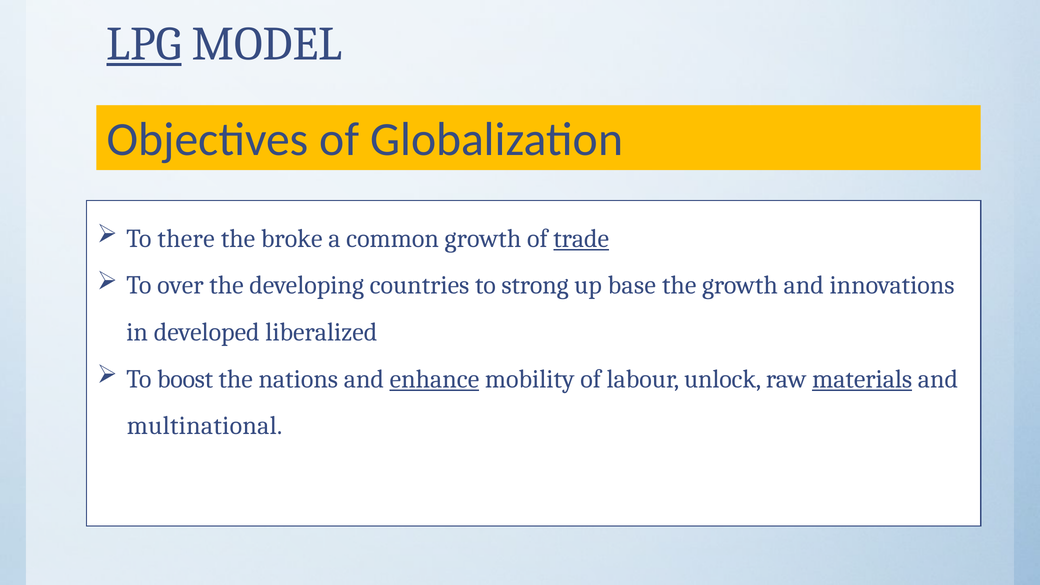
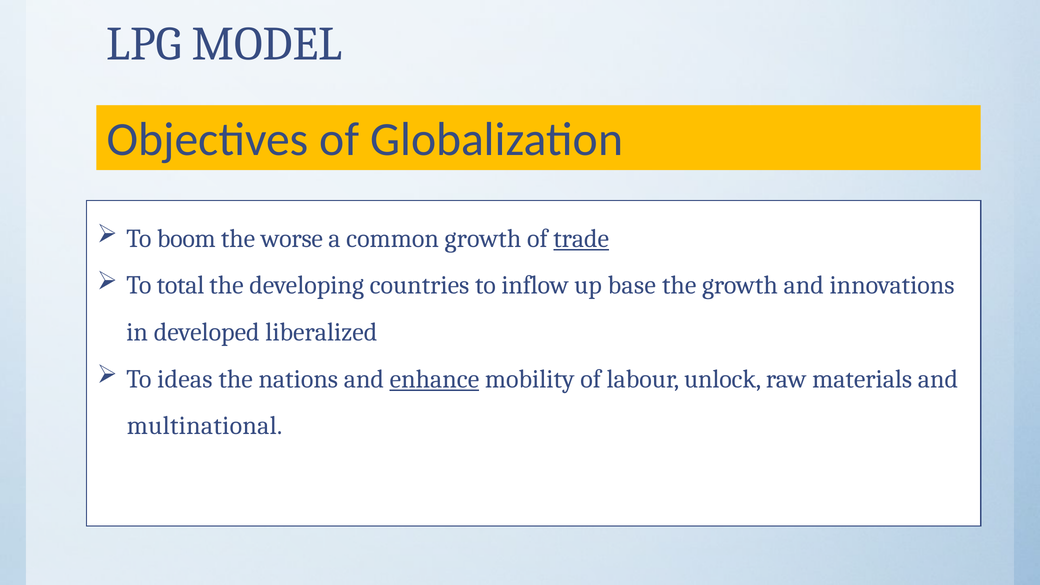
LPG underline: present -> none (144, 44)
there: there -> boom (186, 239)
broke: broke -> worse (292, 239)
over: over -> total (181, 285)
strong: strong -> inflow (535, 285)
boost: boost -> ideas (185, 379)
materials underline: present -> none (862, 379)
